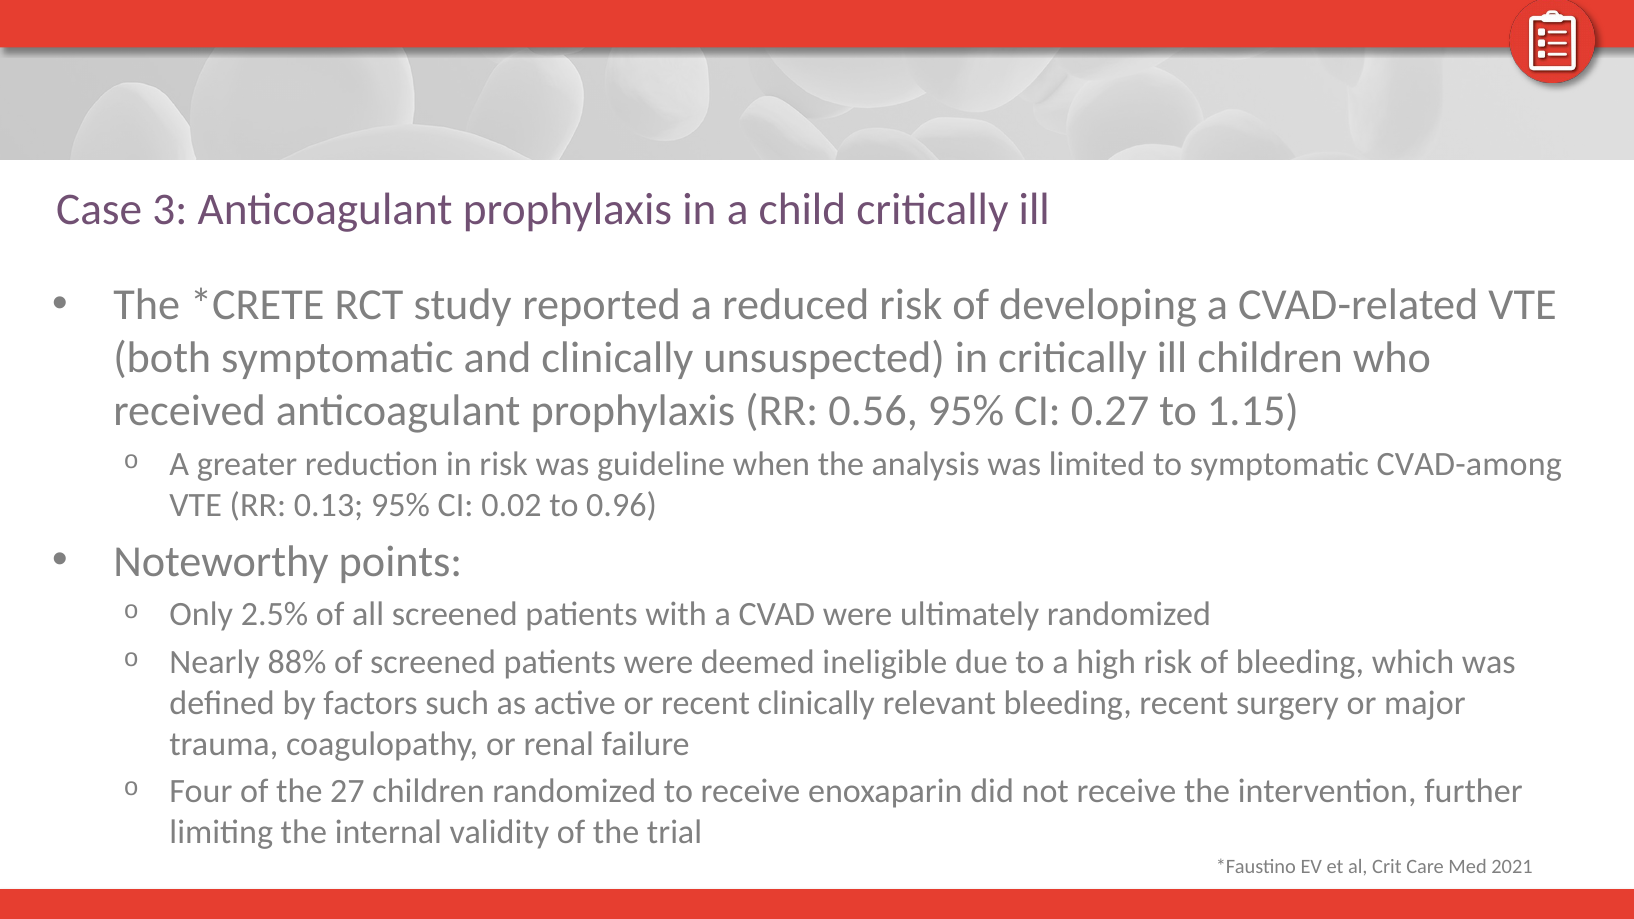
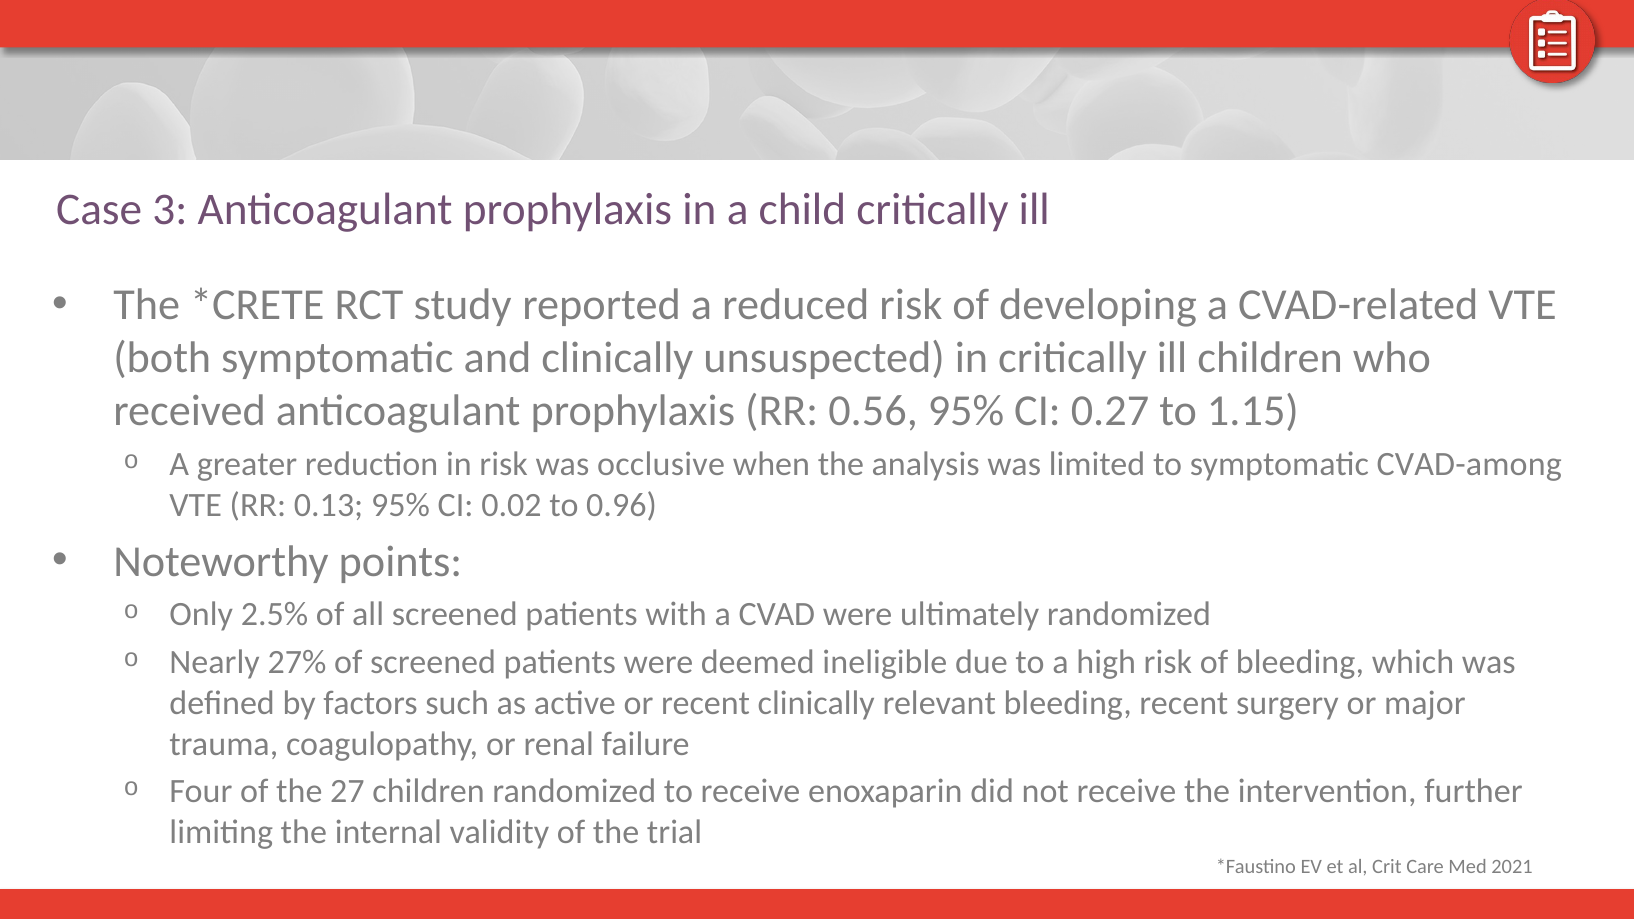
guideline: guideline -> occlusive (661, 464)
88%: 88% -> 27% (297, 662)
